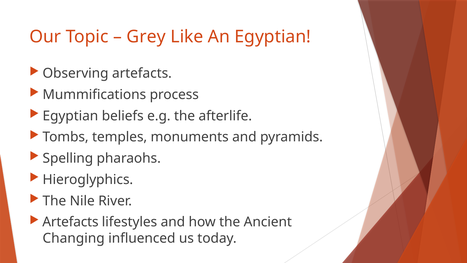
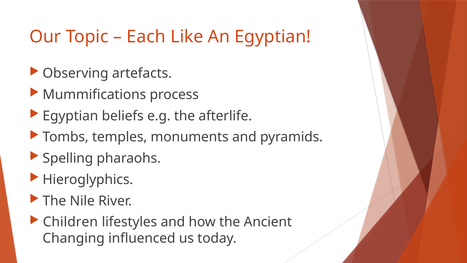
Grey: Grey -> Each (146, 37)
Artefacts: Artefacts -> Children (70, 222)
